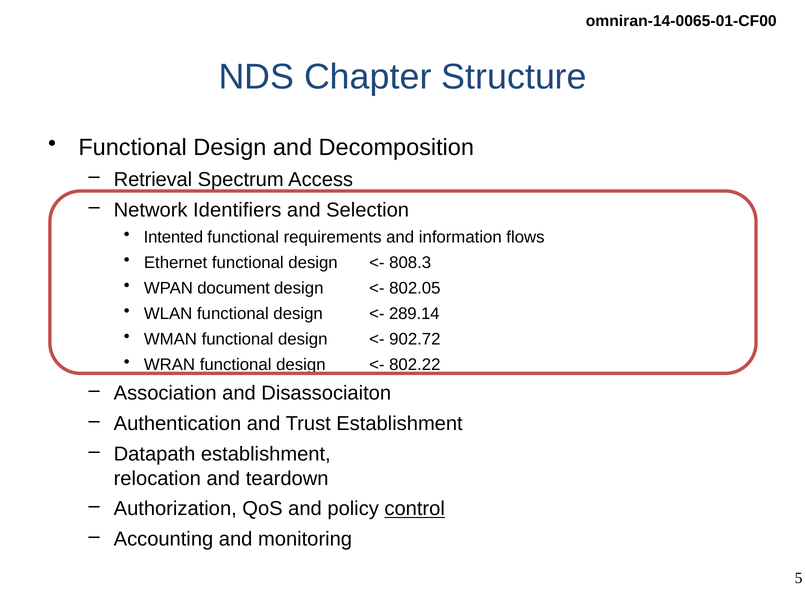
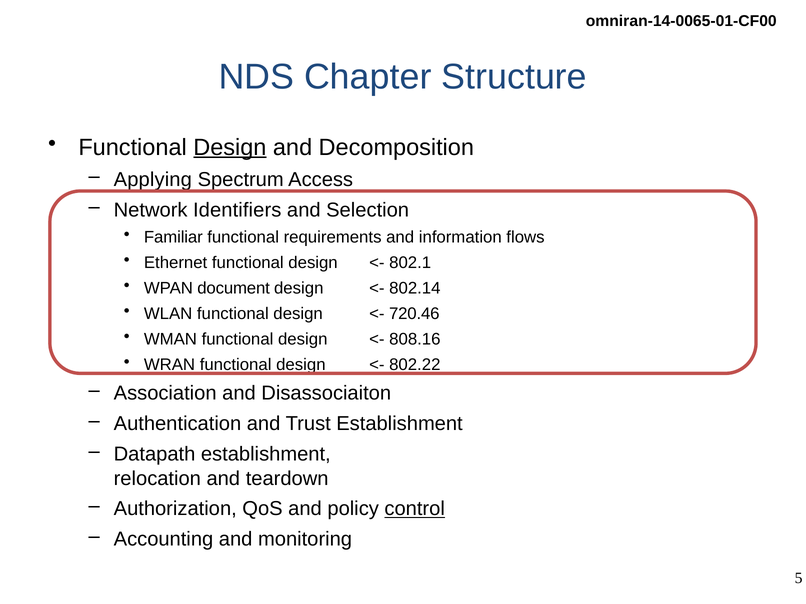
Design underline: none -> present (230, 147)
Retrieval: Retrieval -> Applying (153, 180)
Intented: Intented -> Familiar (173, 237)
808.3: 808.3 -> 802.1 (410, 263)
802.05: 802.05 -> 802.14 (415, 288)
289.14: 289.14 -> 720.46 (414, 314)
902.72: 902.72 -> 808.16 (415, 339)
